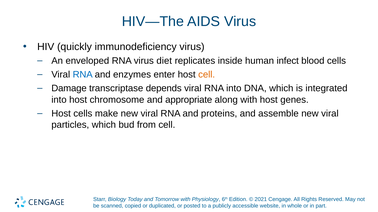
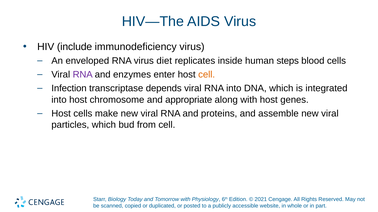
quickly: quickly -> include (75, 47)
infect: infect -> steps (288, 61)
RNA colour: blue -> purple (83, 75)
Damage: Damage -> Infection (69, 89)
